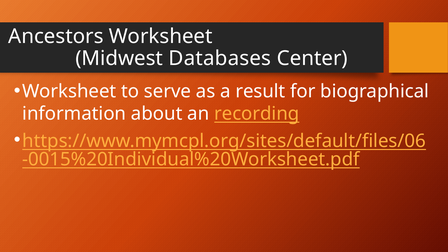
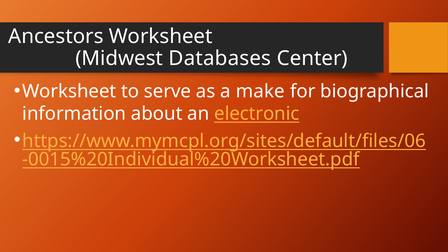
result: result -> make (260, 91)
recording: recording -> electronic (257, 114)
